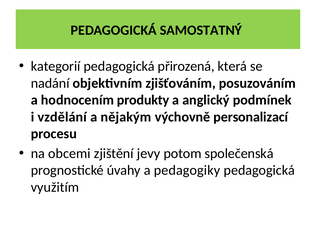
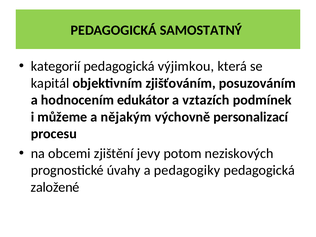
přirozená: přirozená -> výjimkou (186, 66)
nadání: nadání -> kapitál (50, 83)
produkty: produkty -> edukátor (143, 100)
anglický: anglický -> vztazích (206, 100)
vzdělání: vzdělání -> můžeme (62, 117)
společenská: společenská -> neziskových (239, 153)
využitím: využitím -> založené (55, 187)
